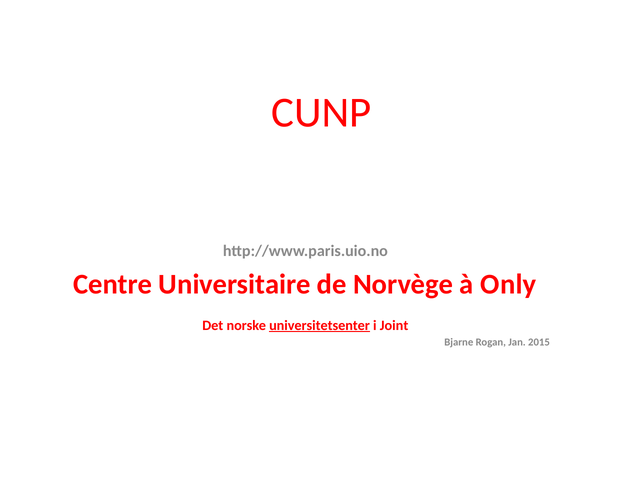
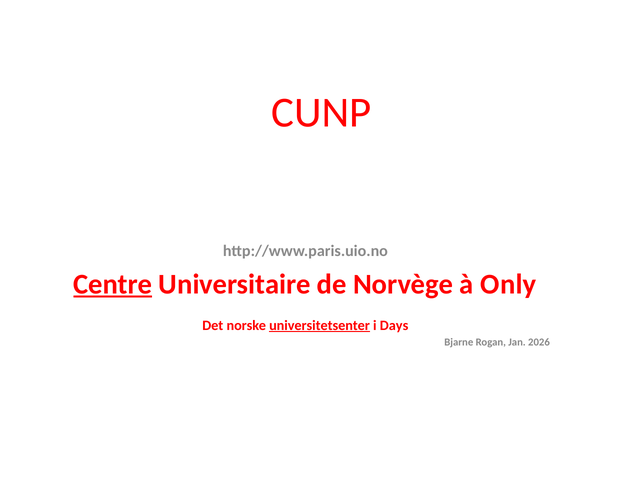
Centre underline: none -> present (113, 284)
Joint: Joint -> Days (394, 326)
2015: 2015 -> 2026 (539, 343)
